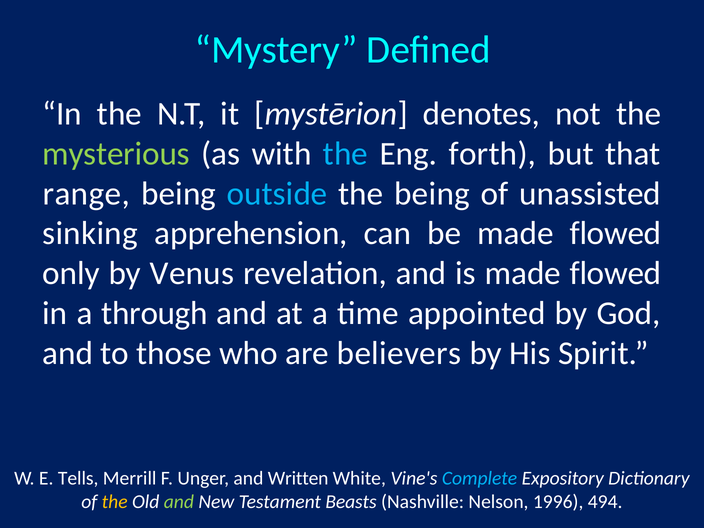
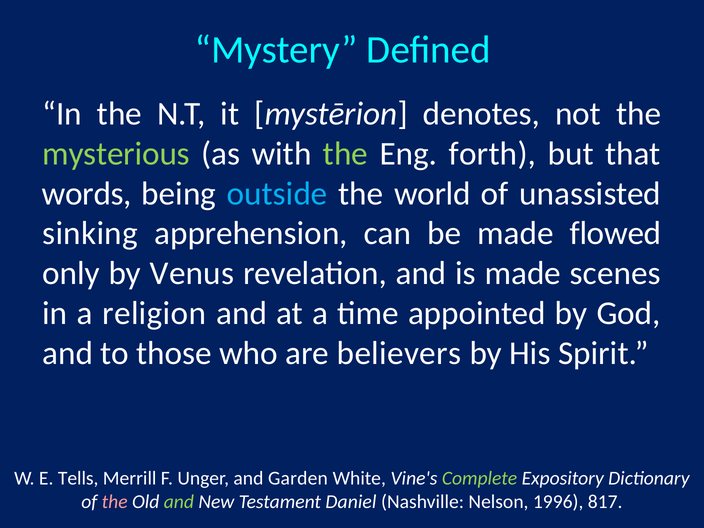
the colour: light blue -> light green (345, 154)
range: range -> words (87, 194)
the being: being -> world (432, 194)
is made flowed: flowed -> scenes (615, 273)
through: through -> religion (154, 313)
Written: Written -> Garden (298, 478)
Complete colour: light blue -> light green (480, 478)
the colour: yellow -> pink (115, 502)
Beasts: Beasts -> Daniel (351, 502)
494: 494 -> 817 (605, 502)
